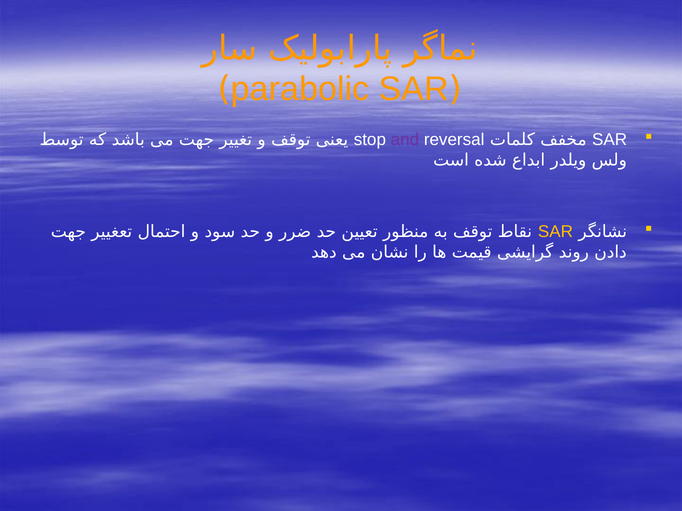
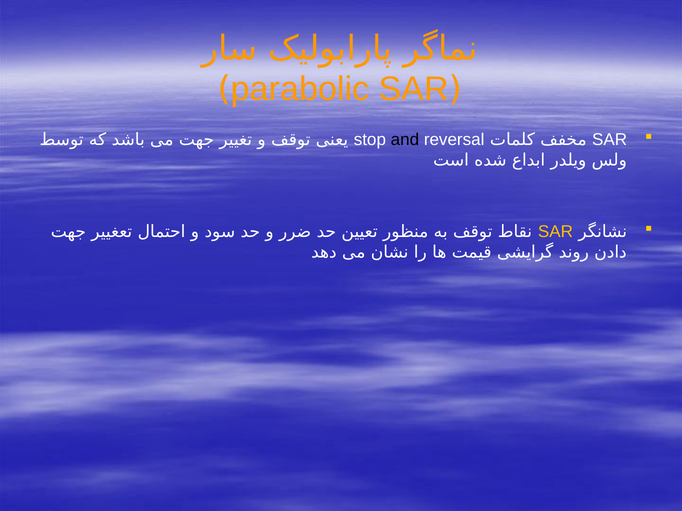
and colour: purple -> black (405, 140)
